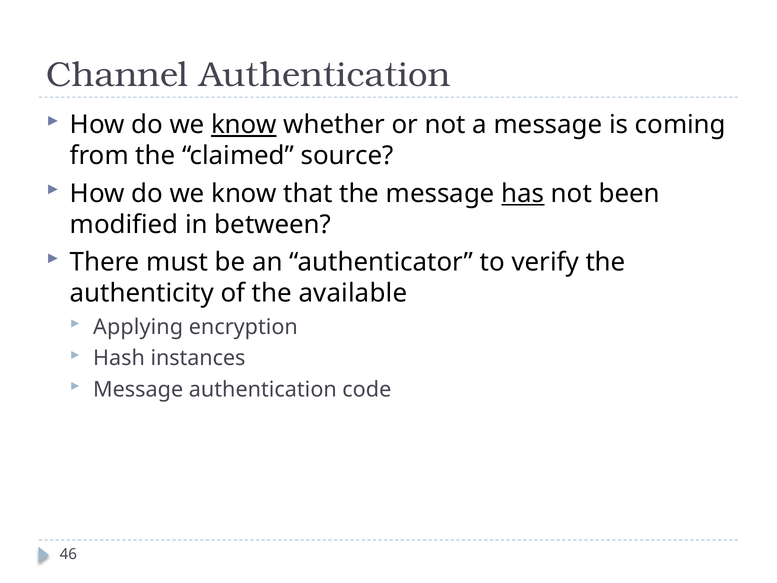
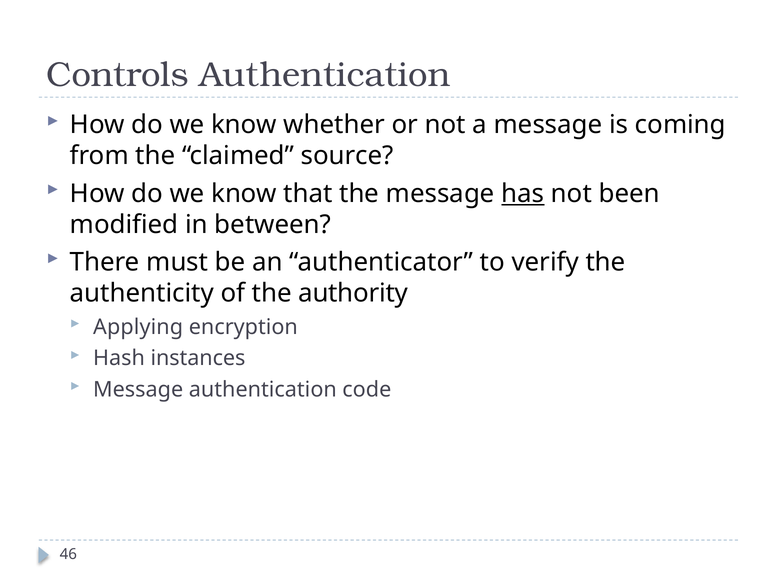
Channel: Channel -> Controls (118, 75)
know underline: present -> none (244, 125)
available: available -> authority (353, 293)
